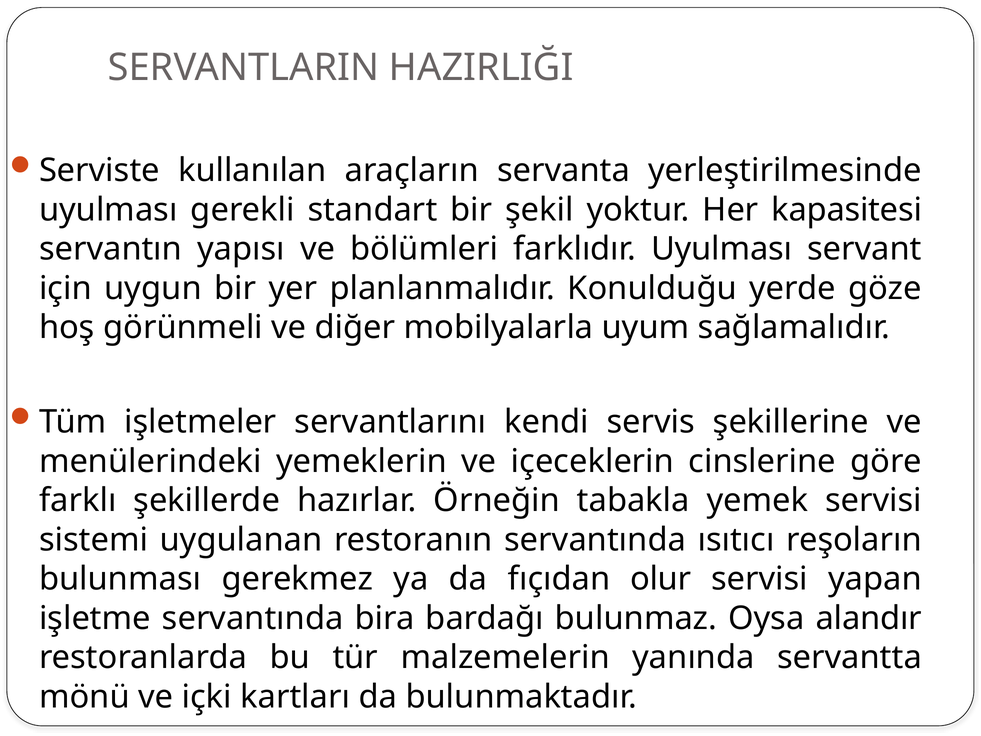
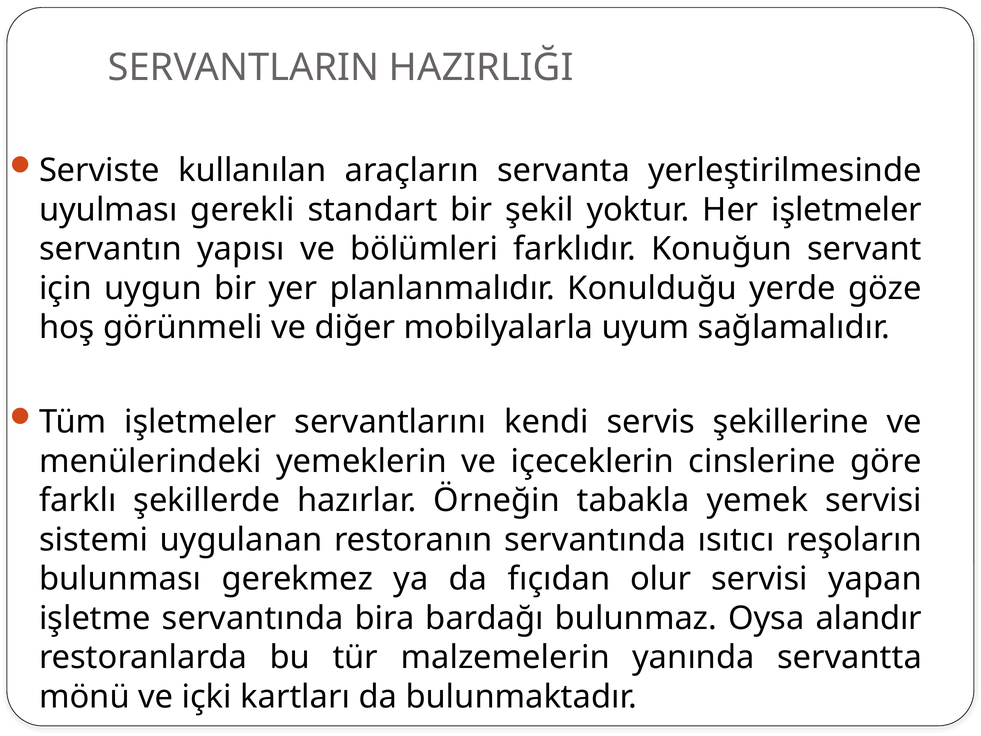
Her kapasitesi: kapasitesi -> işletmeler (847, 210)
farklıdır Uyulması: Uyulması -> Konuğun (722, 249)
